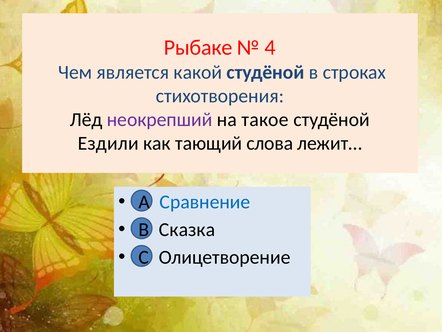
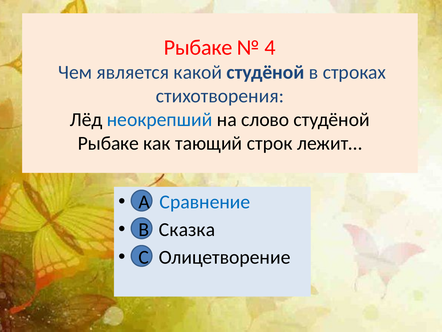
неокрепший colour: purple -> blue (160, 119)
такое: такое -> слово (265, 119)
Ездили: Ездили -> Рыбаке (108, 143)
слова: слова -> строк (270, 143)
